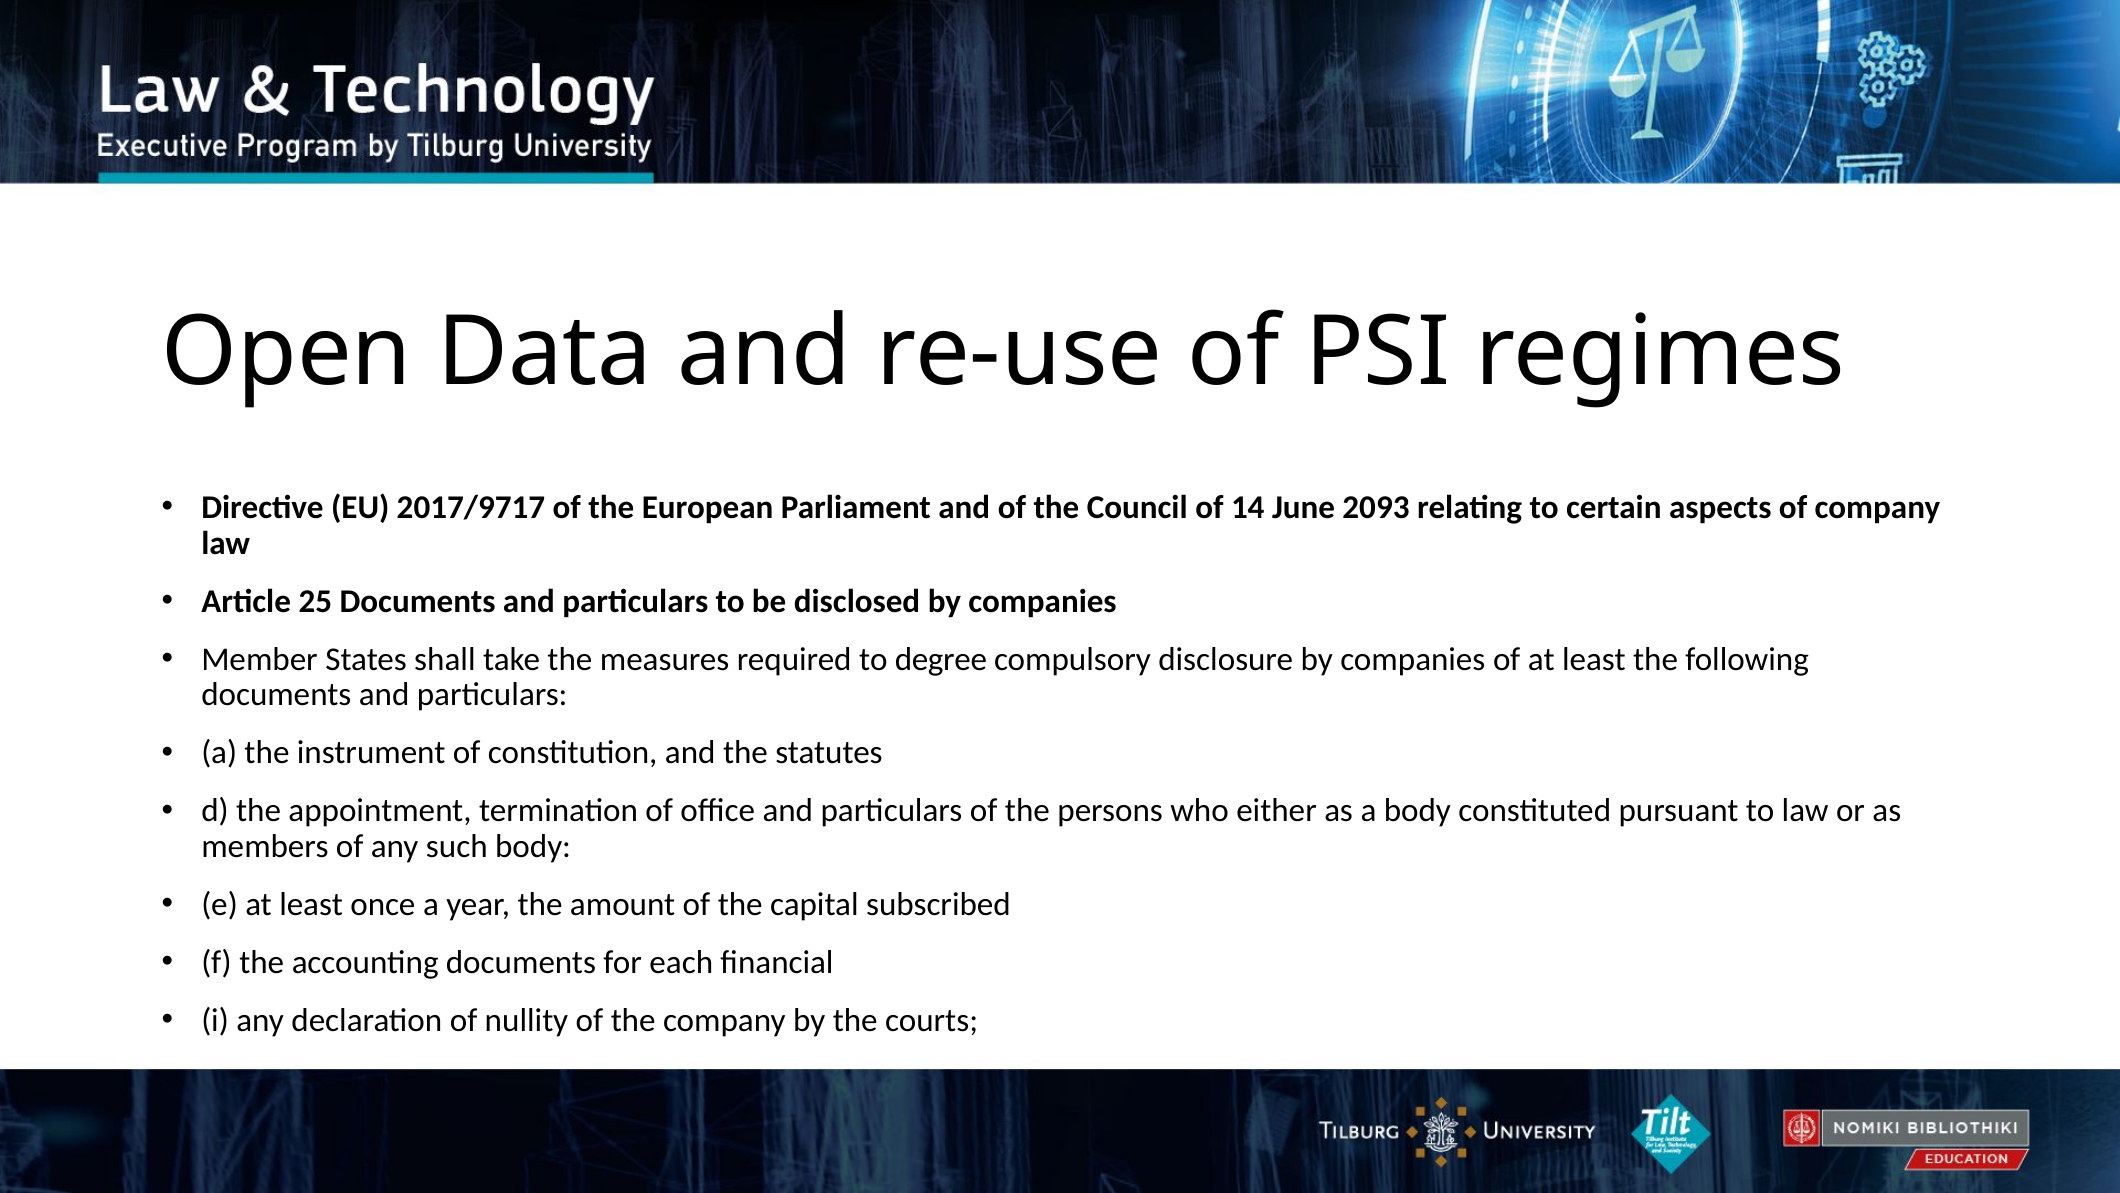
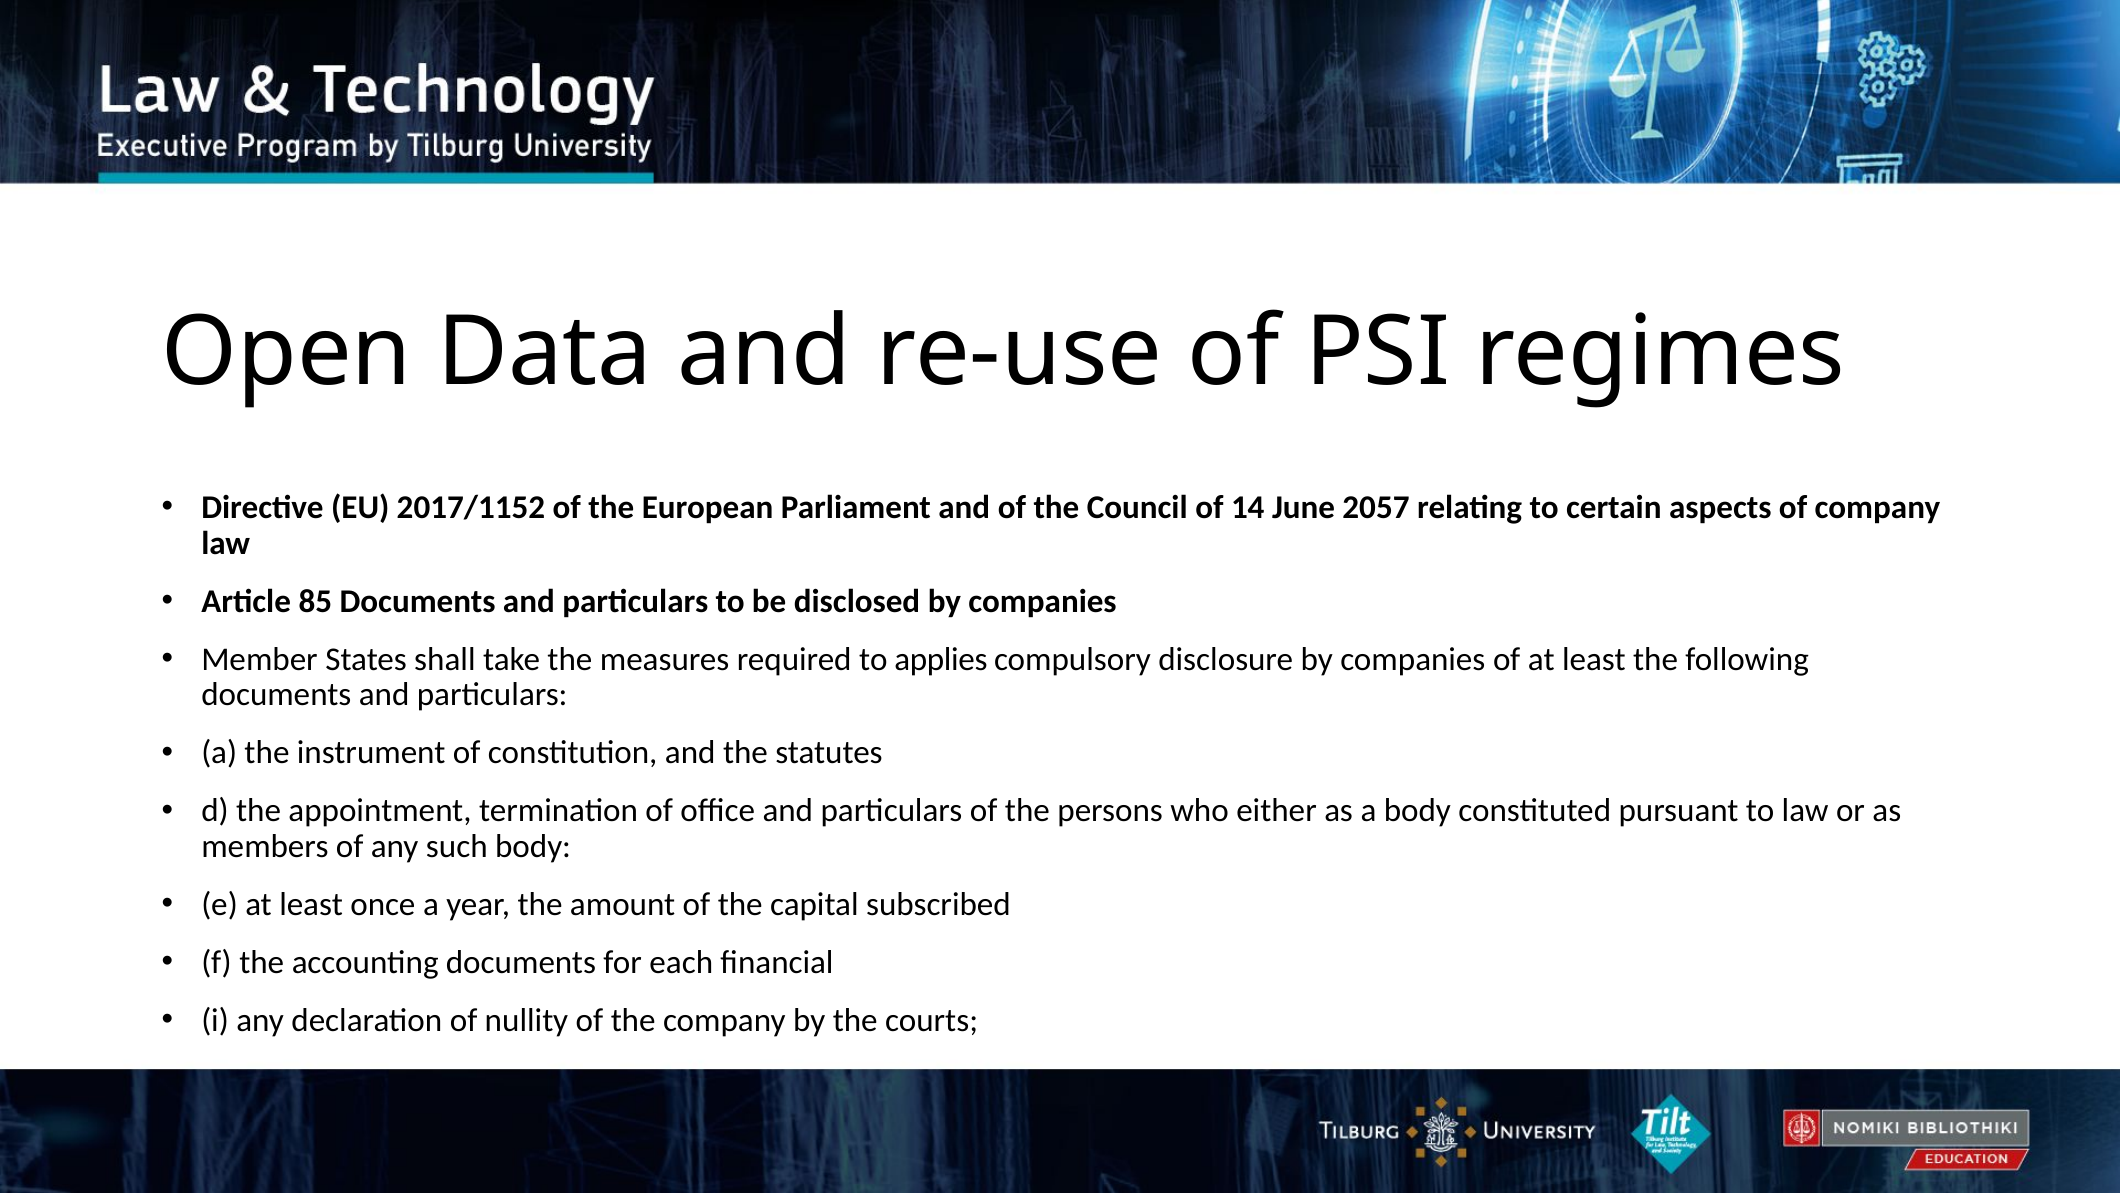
2017/9717: 2017/9717 -> 2017/1152 (471, 507)
2093: 2093 -> 2057 (1376, 507)
25: 25 -> 85 (315, 601)
degree: degree -> applies (941, 659)
